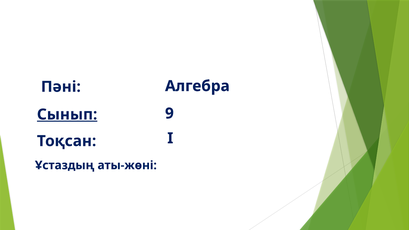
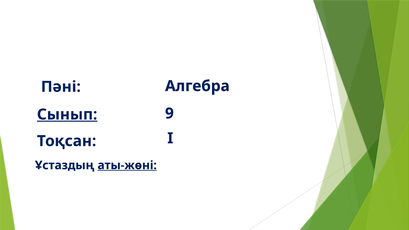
аты-жөні underline: none -> present (127, 165)
